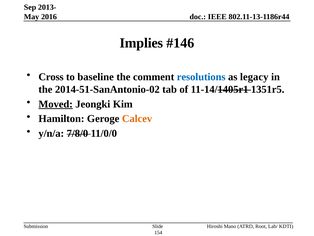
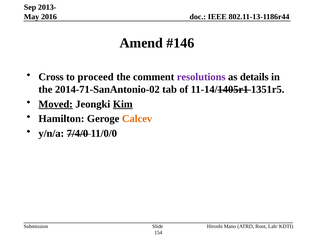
Implies: Implies -> Amend (141, 43)
baseline: baseline -> proceed (96, 77)
resolutions colour: blue -> purple (201, 77)
legacy: legacy -> details (254, 77)
2014-51-SanAntonio-02: 2014-51-SanAntonio-02 -> 2014-71-SanAntonio-02 (107, 89)
Kim underline: none -> present (123, 104)
7/8/0: 7/8/0 -> 7/4/0 (77, 133)
